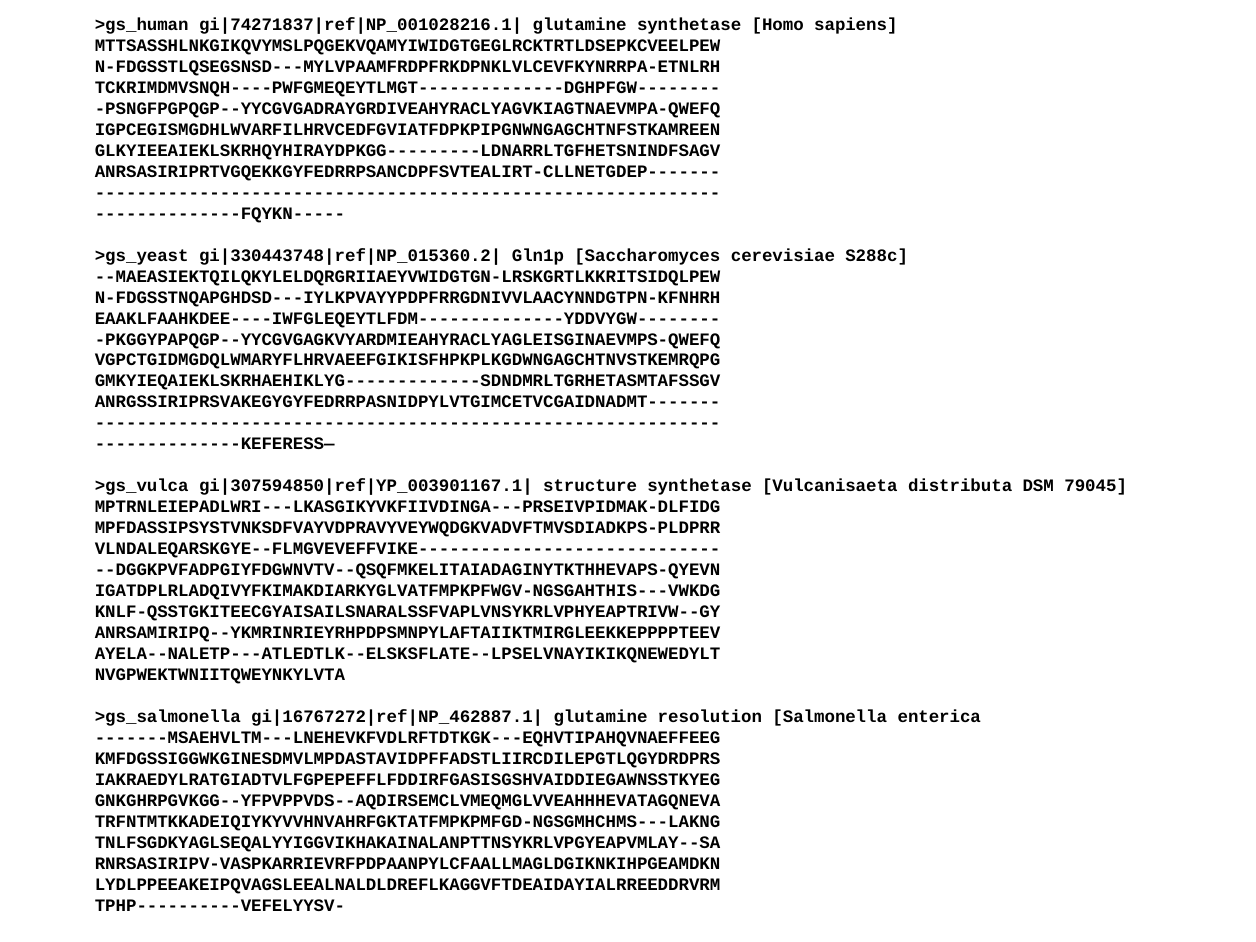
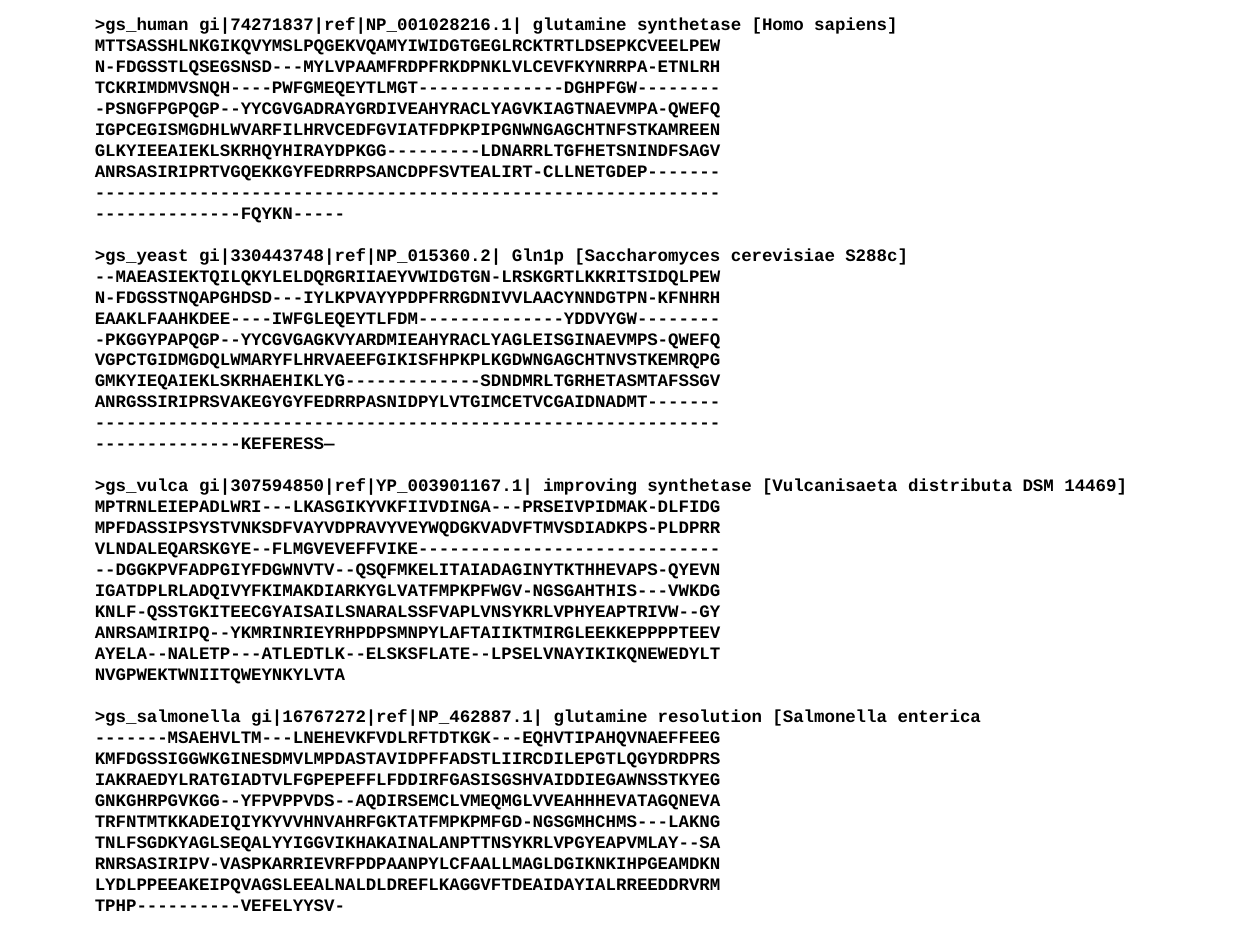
structure: structure -> improving (590, 486)
79045: 79045 -> 14469 (1096, 486)
